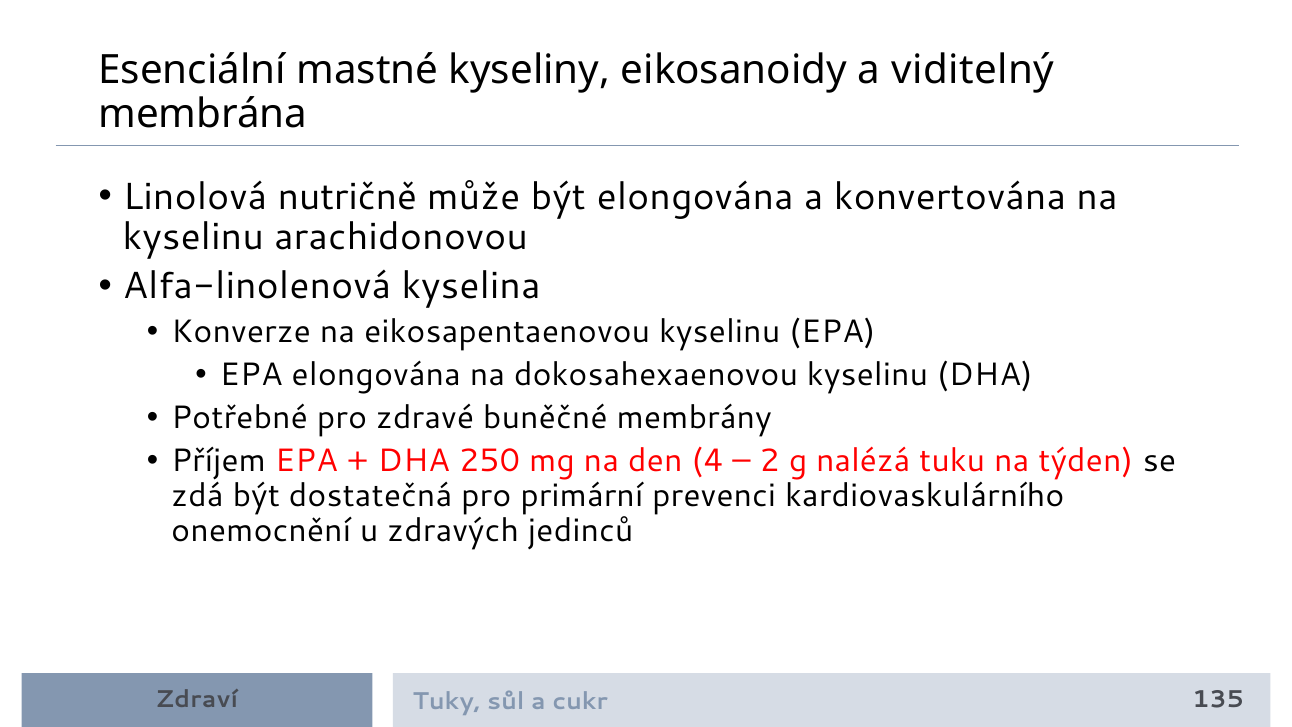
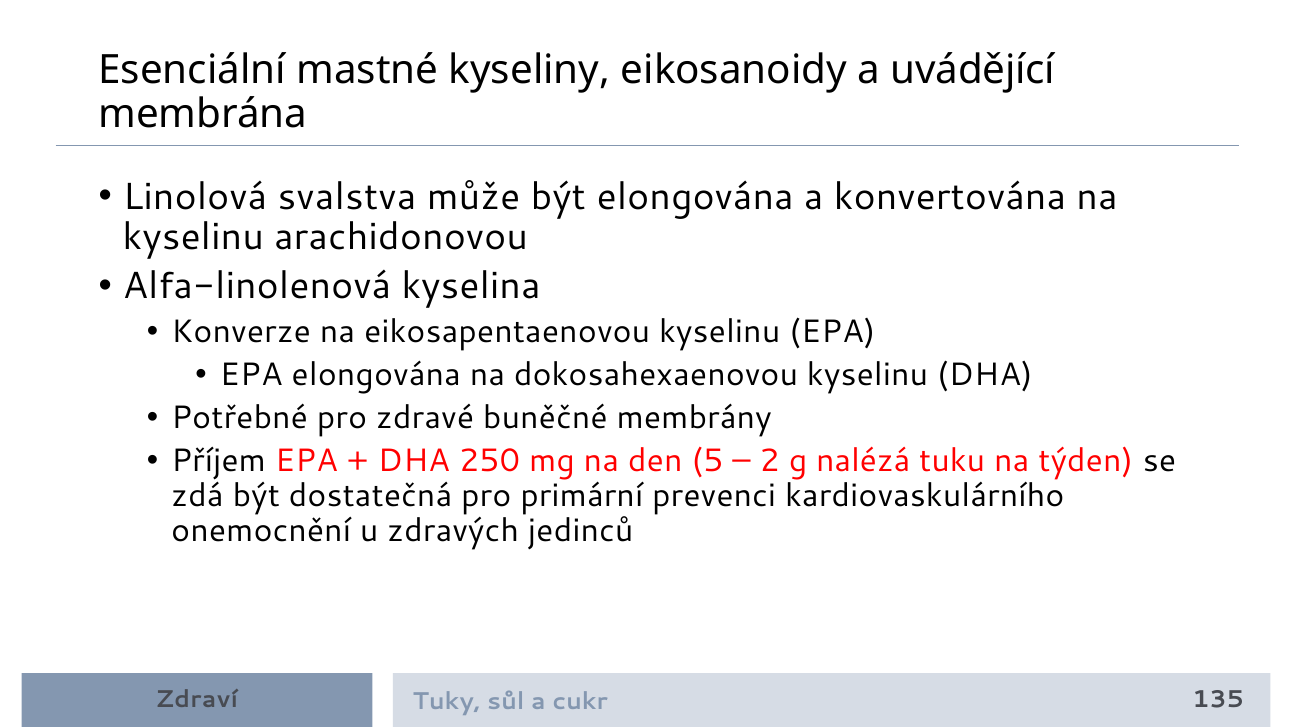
viditelný: viditelný -> uvádějící (973, 70)
nutričně: nutričně -> svalstva (347, 197)
4: 4 -> 5 (707, 461)
